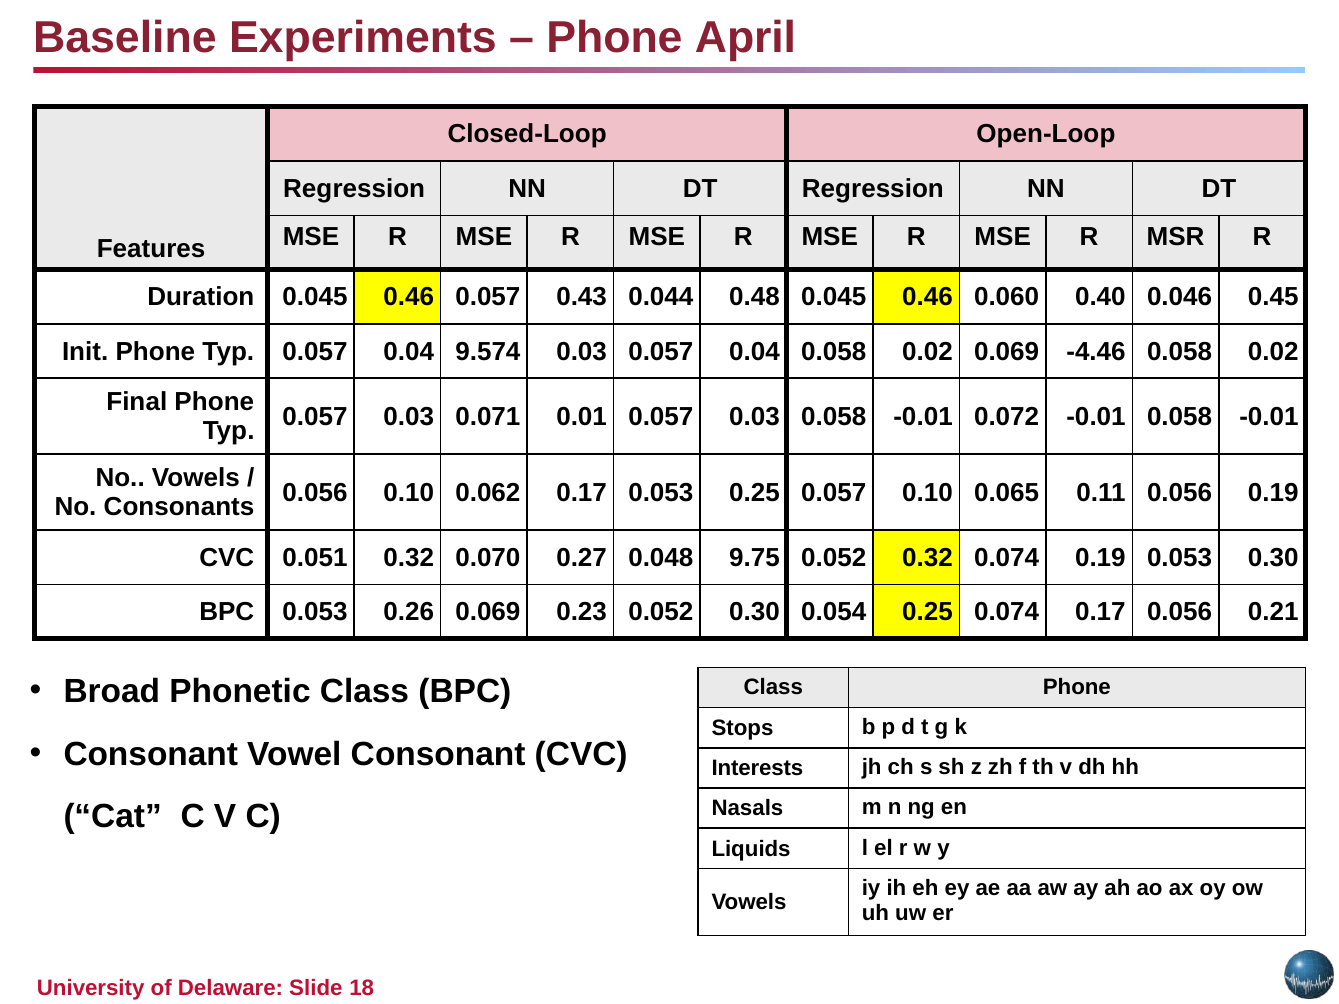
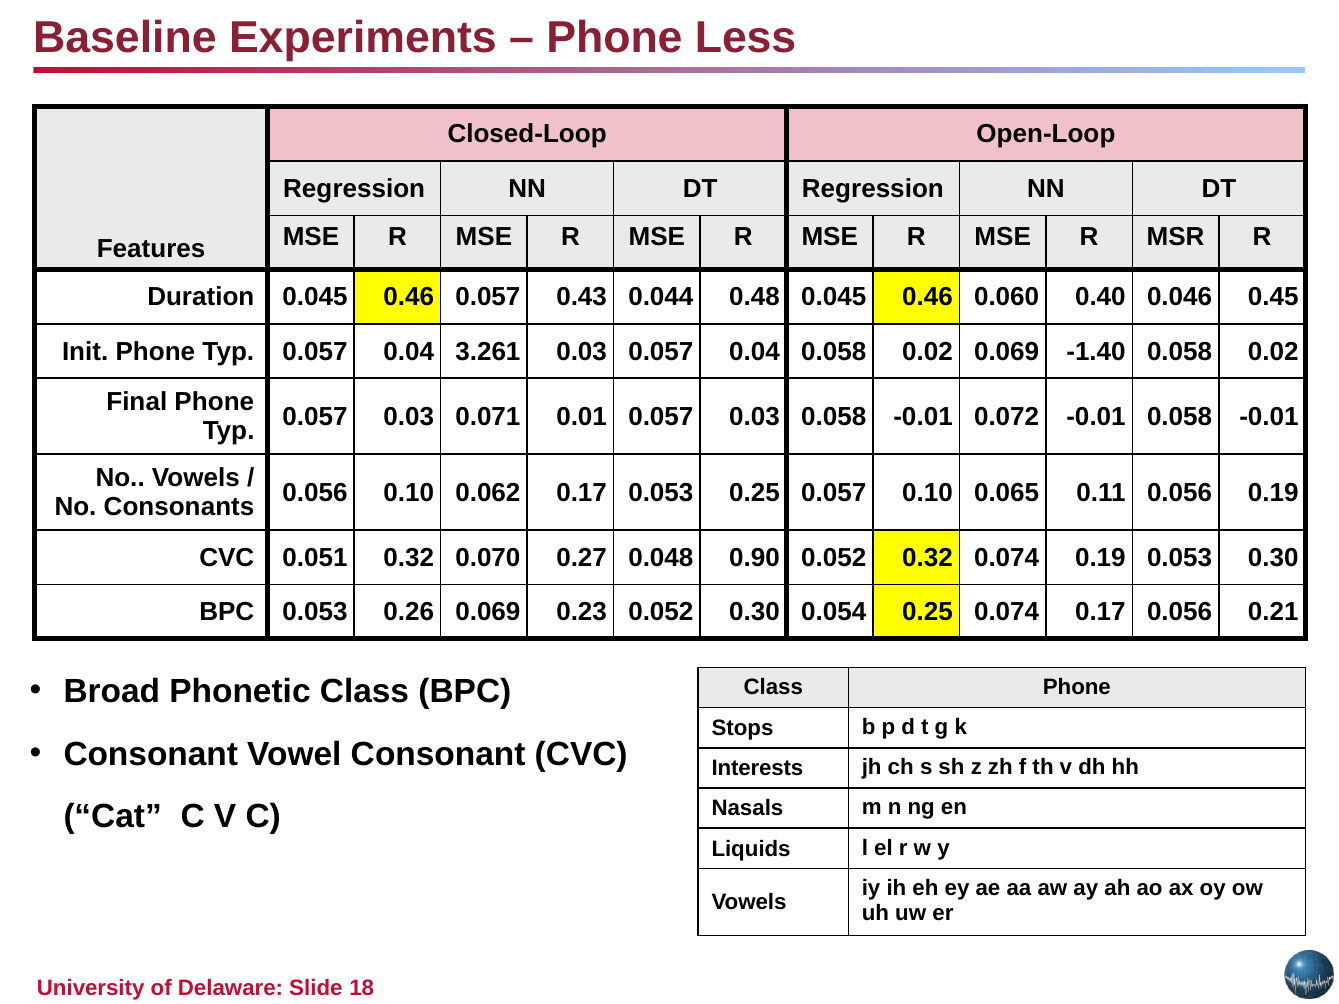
April: April -> Less (746, 38)
9.574: 9.574 -> 3.261 (488, 352)
-4.46: -4.46 -> -1.40 (1096, 352)
9.75: 9.75 -> 0.90 (755, 558)
